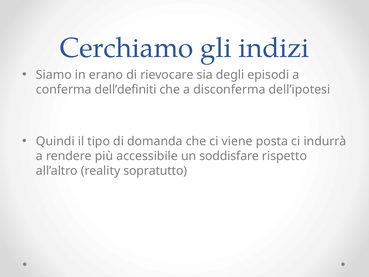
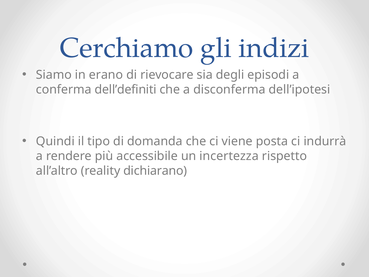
soddisfare: soddisfare -> incertezza (229, 156)
sopratutto: sopratutto -> dichiarano (155, 171)
